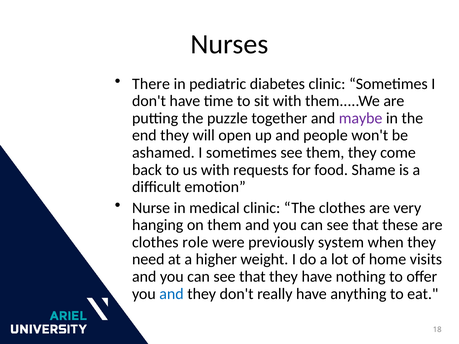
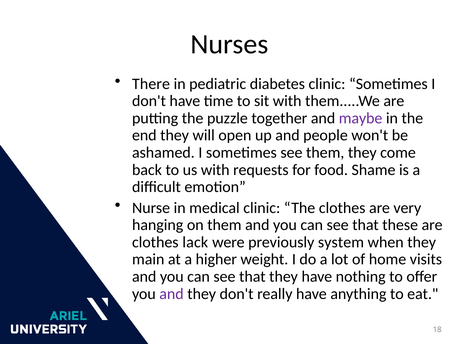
role: role -> lack (195, 242)
need: need -> main (148, 260)
and colour: blue -> purple (172, 294)
